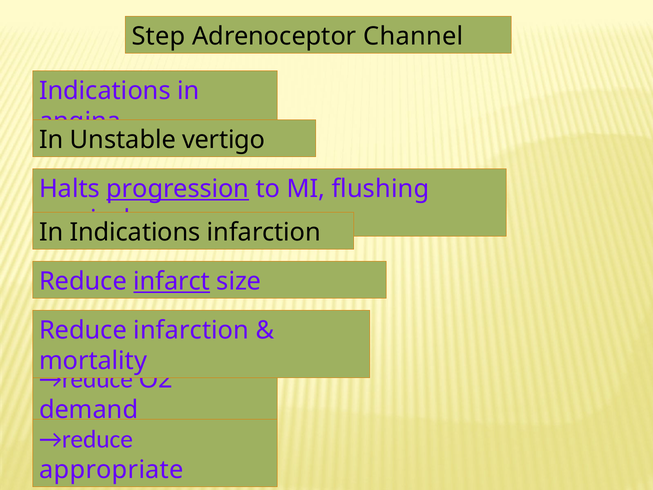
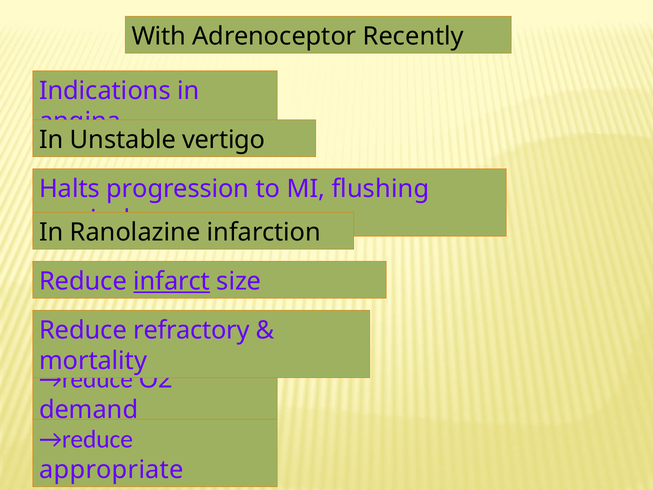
Step: Step -> With (159, 37)
Channel: Channel -> Recently (413, 37)
progression underline: present -> none (178, 189)
Indications: Indications -> Ranolazine (135, 232)
Reduce infarction: infarction -> refractory (191, 330)
